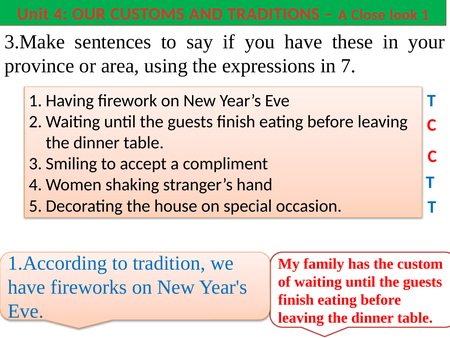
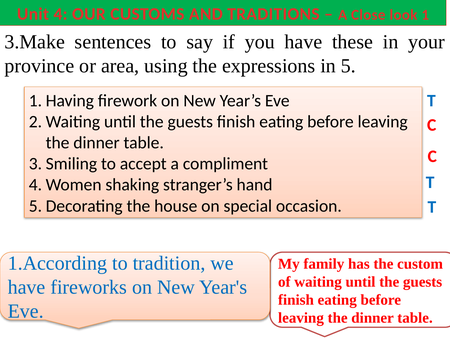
7: 7 -> 5 (348, 66)
